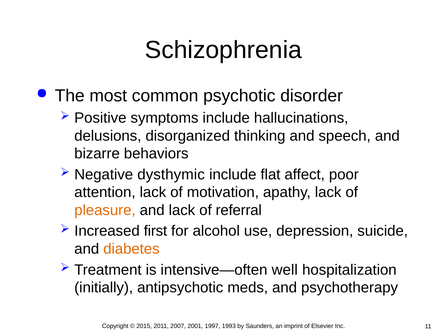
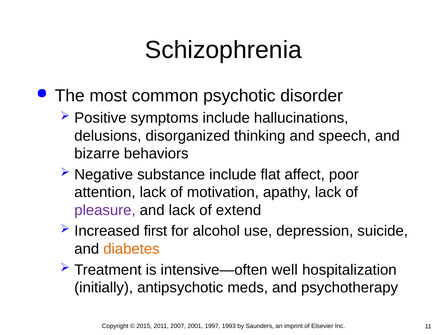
dysthymic: dysthymic -> substance (171, 175)
pleasure colour: orange -> purple (105, 210)
referral: referral -> extend (239, 210)
